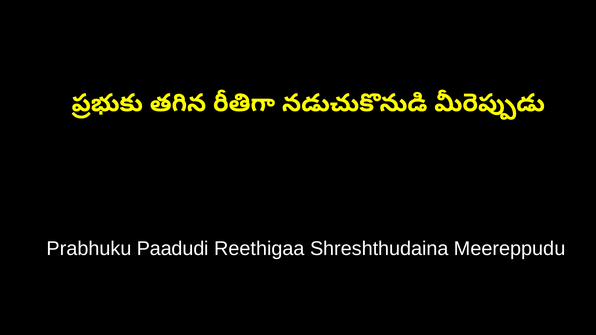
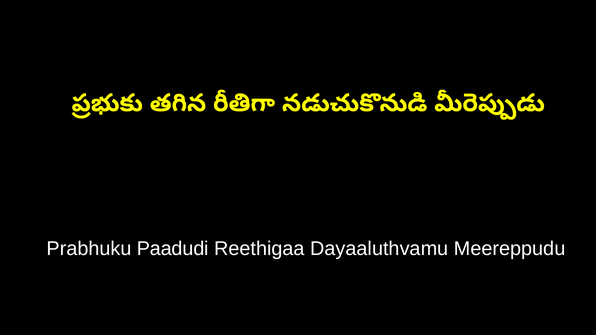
Shreshthudaina: Shreshthudaina -> Dayaaluthvamu (379, 249)
